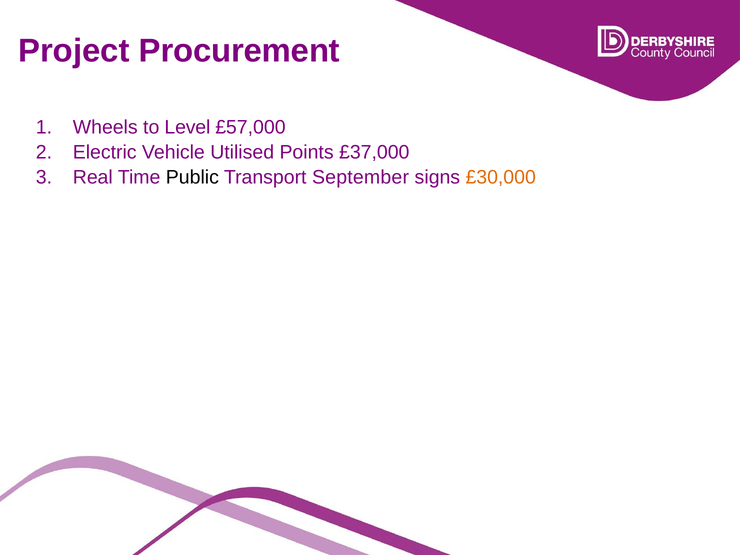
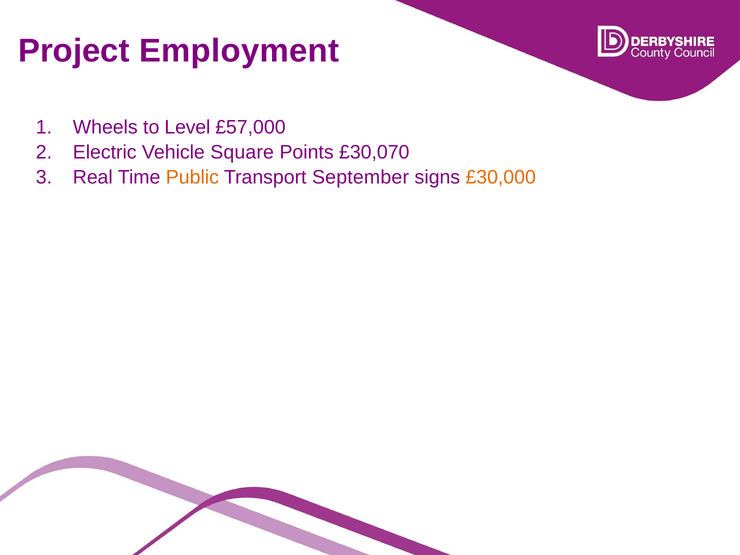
Procurement: Procurement -> Employment (239, 51)
Utilised: Utilised -> Square (242, 152)
£37,000: £37,000 -> £30,070 (374, 152)
Public colour: black -> orange (192, 177)
